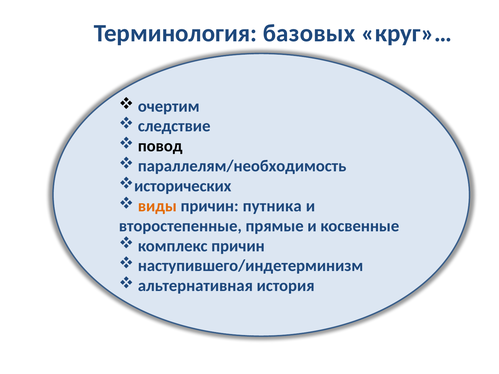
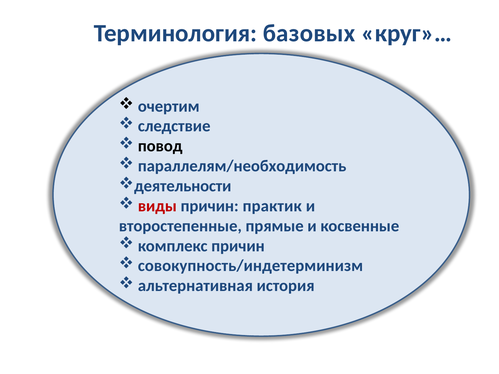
исторических: исторических -> деятельности (183, 186)
виды colour: orange -> red (157, 206)
путника: путника -> практик (272, 206)
наступившего/индетерминизм: наступившего/индетерминизм -> совокупность/индетерминизм (250, 266)
